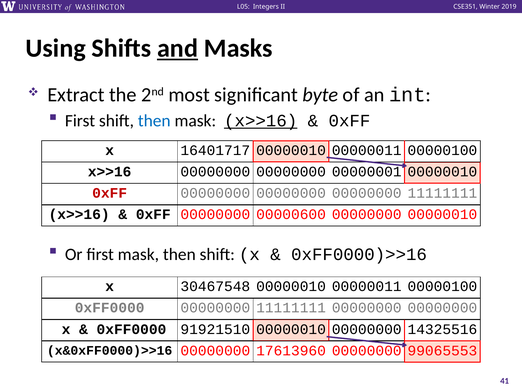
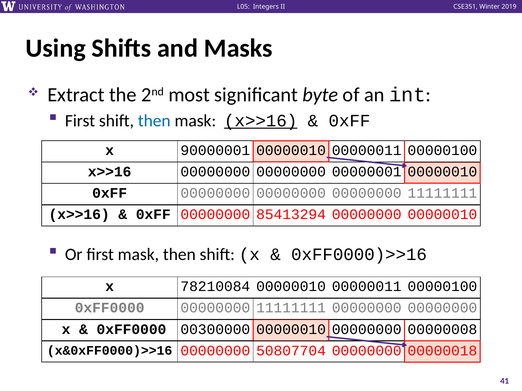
and underline: present -> none (178, 48)
16401717: 16401717 -> 90000001 (215, 151)
0xFF colour: red -> black (110, 193)
00000600: 00000600 -> 85413294 (291, 215)
30467548: 30467548 -> 78210084 (215, 287)
91921510: 91921510 -> 00300000 (215, 330)
14325516: 14325516 -> 00000008 (442, 330)
17613960: 17613960 -> 50807704 (291, 351)
99065553: 99065553 -> 00000018 (442, 351)
